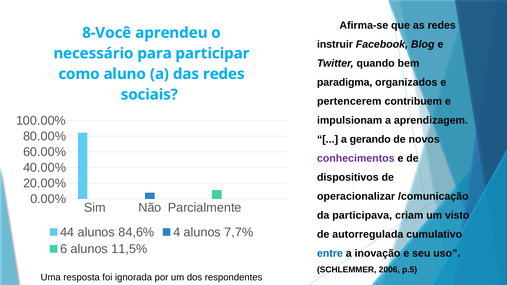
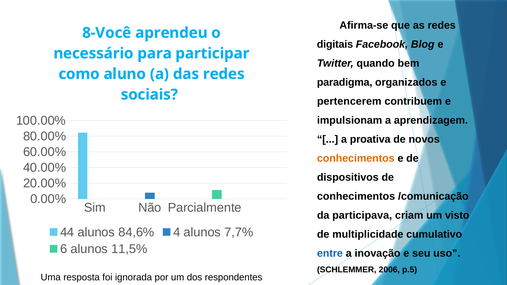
instruir: instruir -> digitais (335, 44)
gerando: gerando -> proativa (370, 139)
conhecimentos colour: purple -> orange (356, 158)
operacionalizar: operacionalizar -> conhecimentos (356, 196)
autorregulada: autorregulada -> multiplicidade (368, 234)
